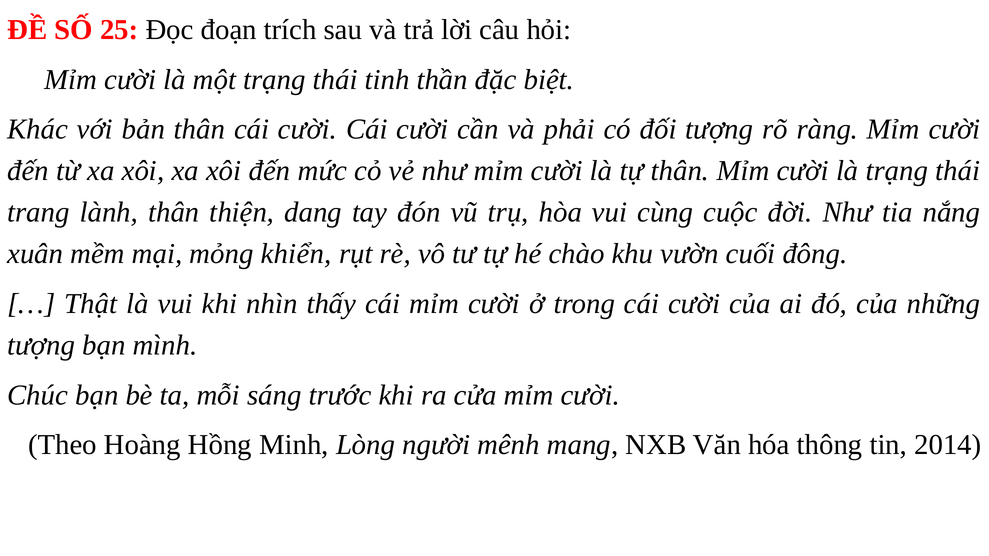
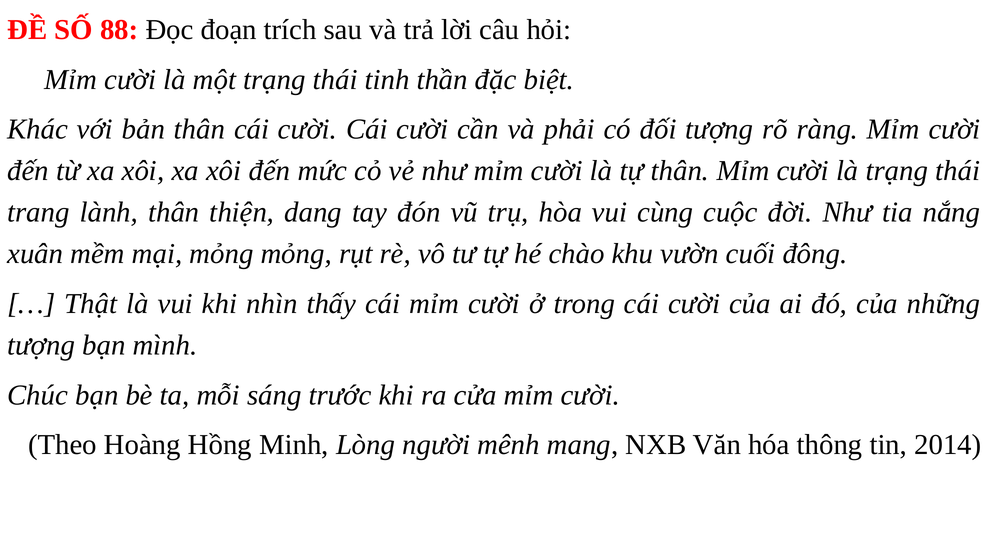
25: 25 -> 88 (119, 30)
mỏng khiển: khiển -> mỏng (296, 254)
